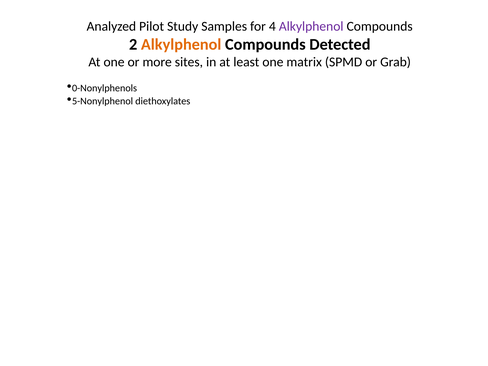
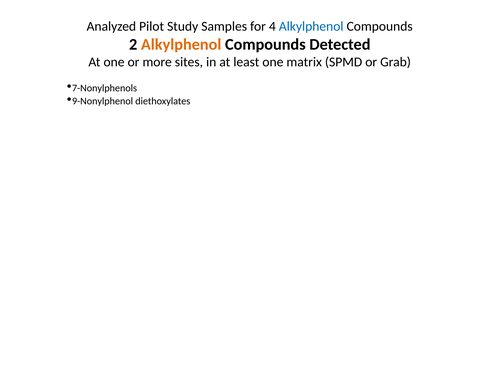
Alkylphenol colour: purple -> blue (311, 26)
0-Nonylphenols: 0-Nonylphenols -> 7-Nonylphenols (104, 88)
5-Nonylphenol: 5-Nonylphenol -> 9-Nonylphenol (103, 101)
